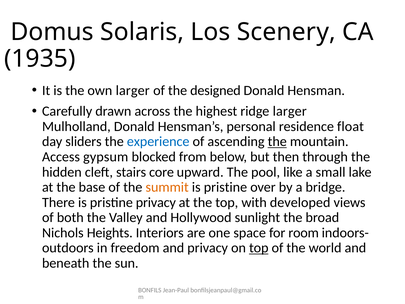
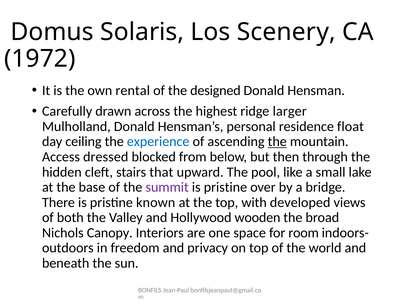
1935: 1935 -> 1972 (40, 59)
own larger: larger -> rental (133, 90)
sliders: sliders -> ceiling (83, 142)
gypsum: gypsum -> dressed (106, 157)
core: core -> that (161, 172)
summit colour: orange -> purple (167, 187)
pristine privacy: privacy -> known (156, 202)
sunlight: sunlight -> wooden (257, 217)
Heights: Heights -> Canopy (110, 233)
top underline: present -> none (259, 248)
